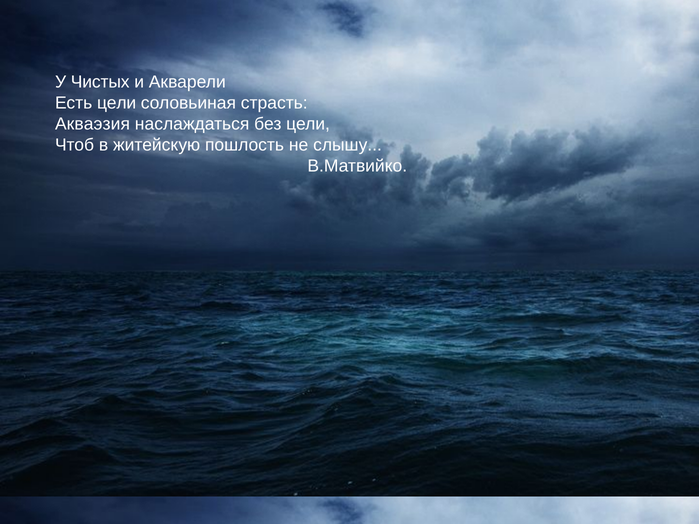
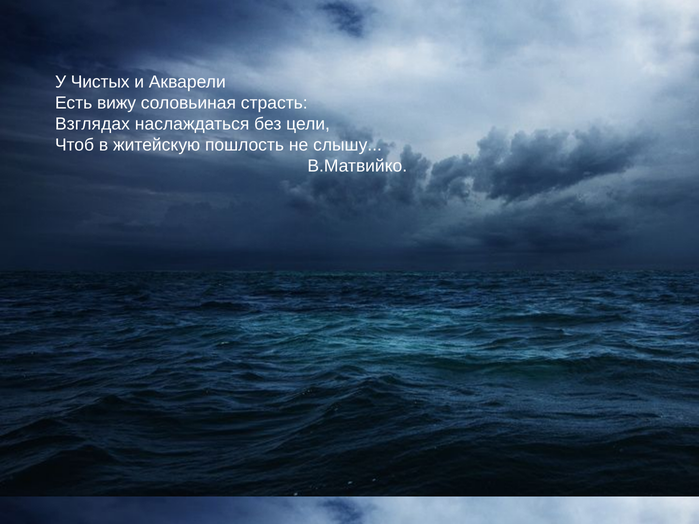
Есть цели: цели -> вижу (117, 103)
Акваэзия: Акваэзия -> Взглядах (92, 124)
